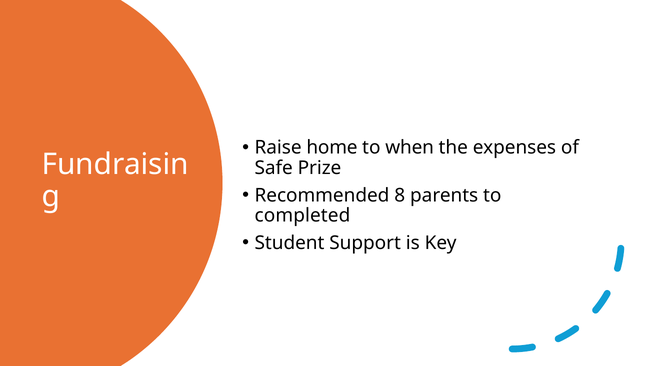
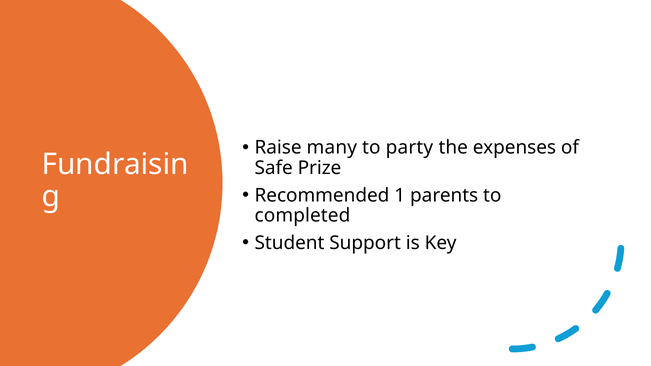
home: home -> many (332, 148)
when: when -> party (409, 148)
8: 8 -> 1 (400, 195)
